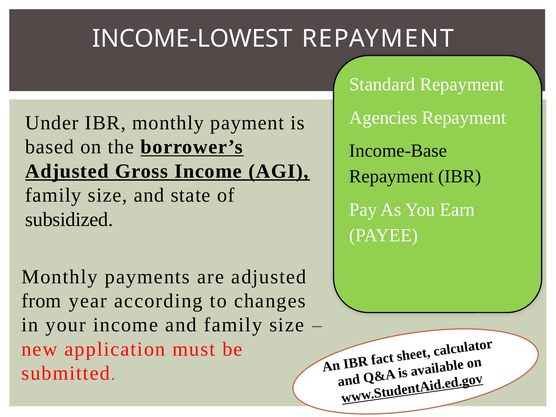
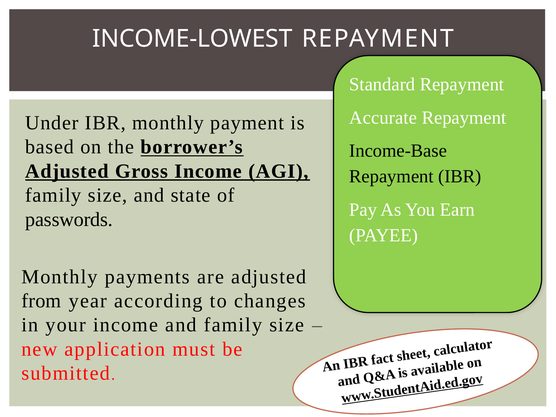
Agencies: Agencies -> Accurate (383, 118)
subsidized: subsidized -> passwords (69, 219)
